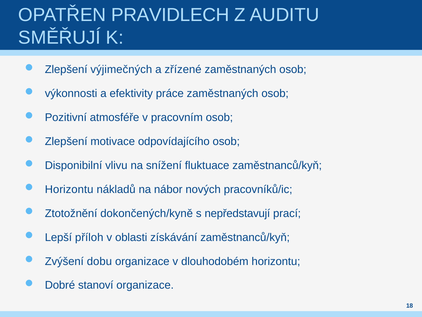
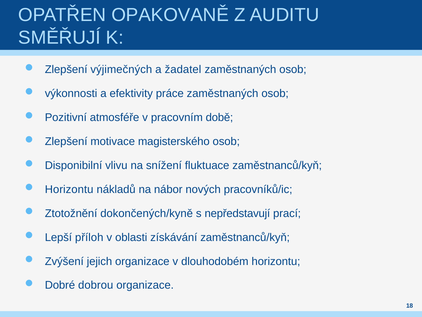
PRAVIDLECH: PRAVIDLECH -> OPAKOVANĚ (170, 15)
zřízené: zřízené -> žadatel (183, 70)
pracovním osob: osob -> době (219, 117)
odpovídajícího: odpovídajícího -> magisterského (174, 141)
dobu: dobu -> jejich (99, 261)
stanoví: stanoví -> dobrou (96, 285)
